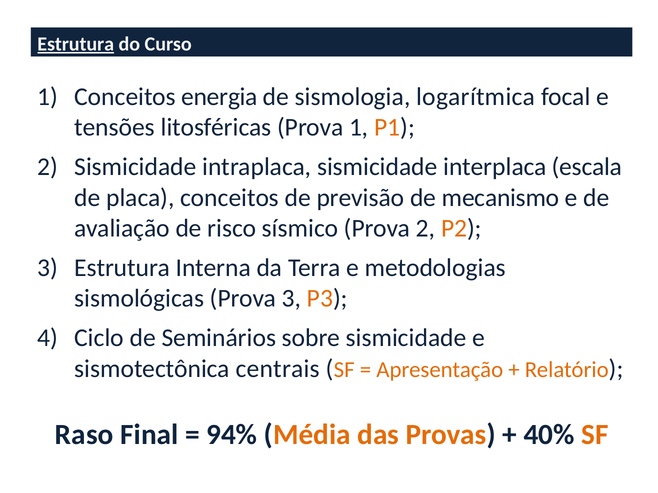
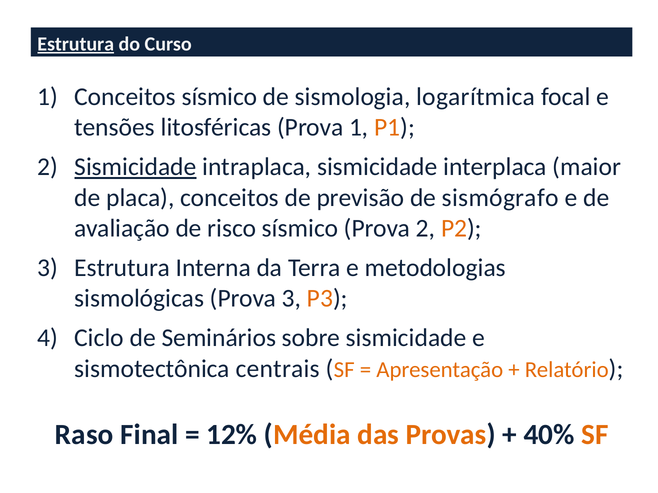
Conceitos energia: energia -> sísmico (219, 97)
Sismicidade underline: none -> present (135, 167)
escala: escala -> maior (587, 167)
mecanismo: mecanismo -> sismógrafo (500, 198)
94%: 94% -> 12% (232, 435)
